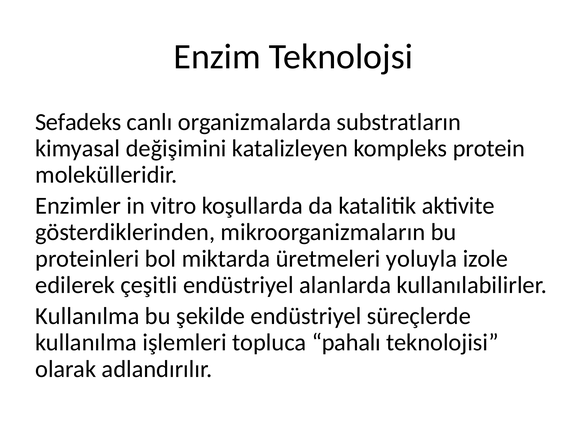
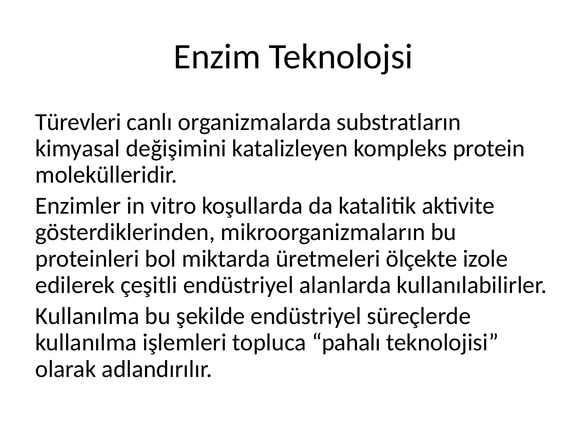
Sefadeks: Sefadeks -> Türevleri (78, 122)
yoluyla: yoluyla -> ölçekte (422, 259)
